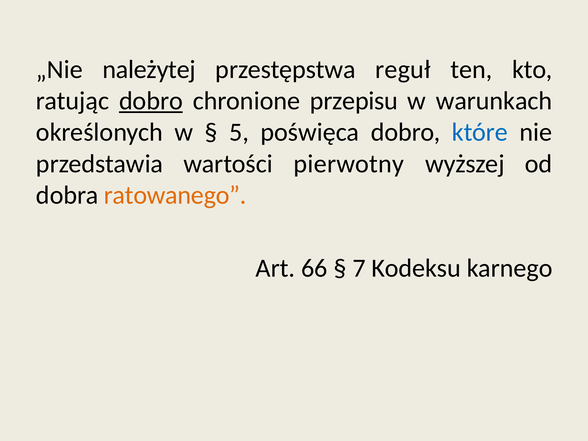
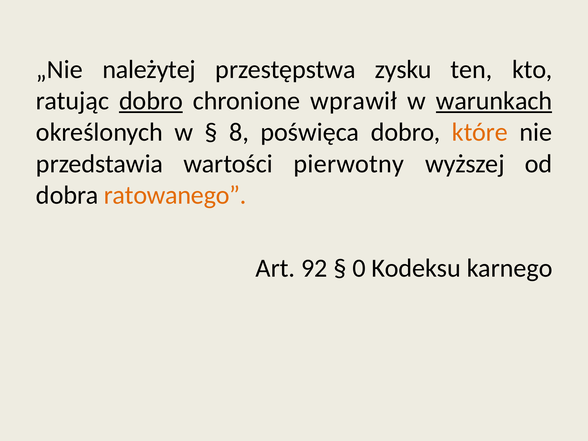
reguł: reguł -> zysku (403, 70)
przepisu: przepisu -> wprawił (354, 101)
warunkach underline: none -> present (494, 101)
5: 5 -> 8 (239, 132)
które colour: blue -> orange (480, 132)
66: 66 -> 92 (314, 268)
7: 7 -> 0 (359, 268)
